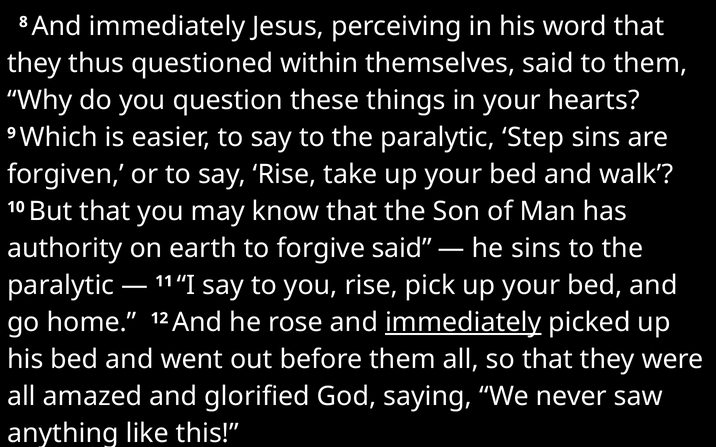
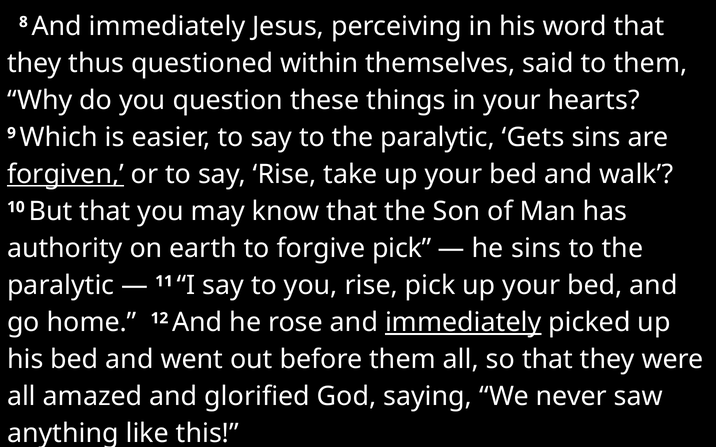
Step: Step -> Gets (533, 138)
forgiven underline: none -> present (66, 175)
forgive said: said -> pick (402, 249)
